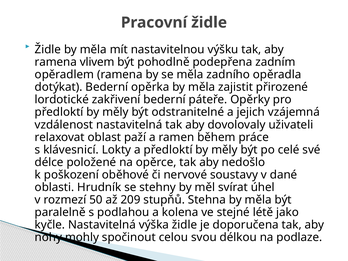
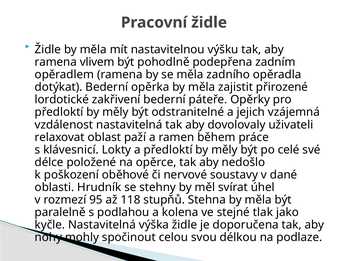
50: 50 -> 95 (96, 200)
209: 209 -> 118 (130, 200)
létě: létě -> tlak (263, 212)
